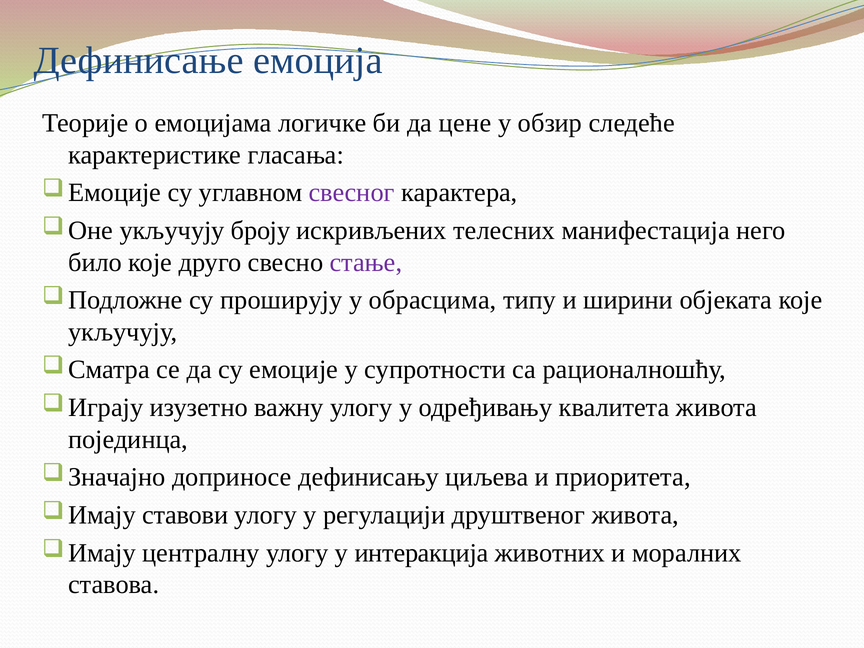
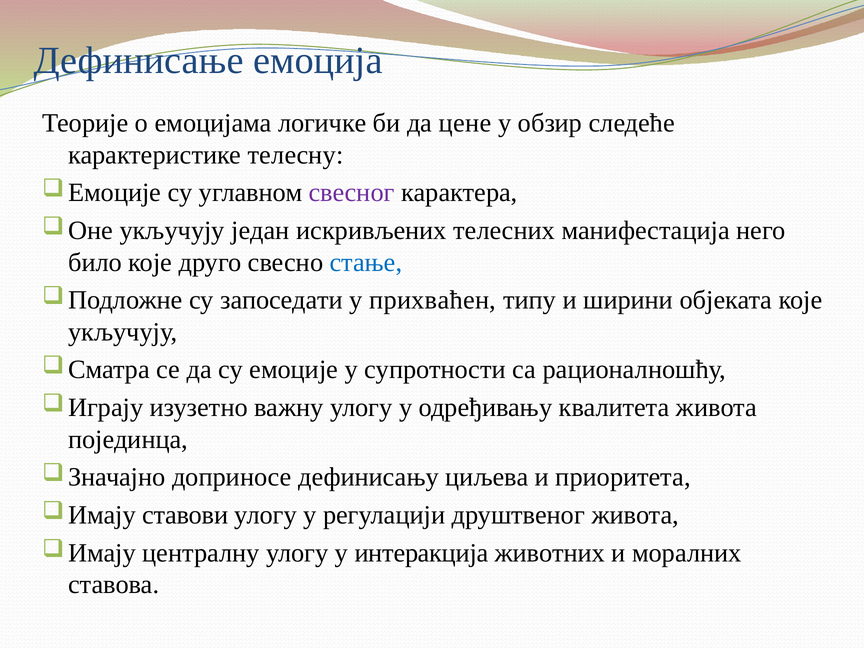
гласања: гласања -> телесну (296, 155)
броју: броју -> један (260, 231)
стање colour: purple -> blue (366, 262)
проширују: проширују -> запоседати (281, 300)
обрасцима: обрасцима -> прихваћен (433, 300)
